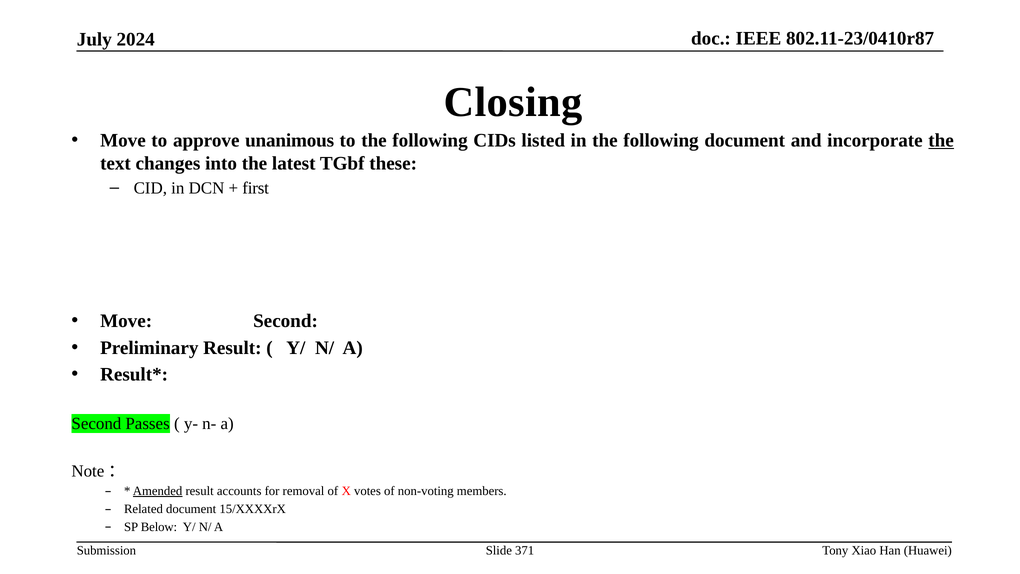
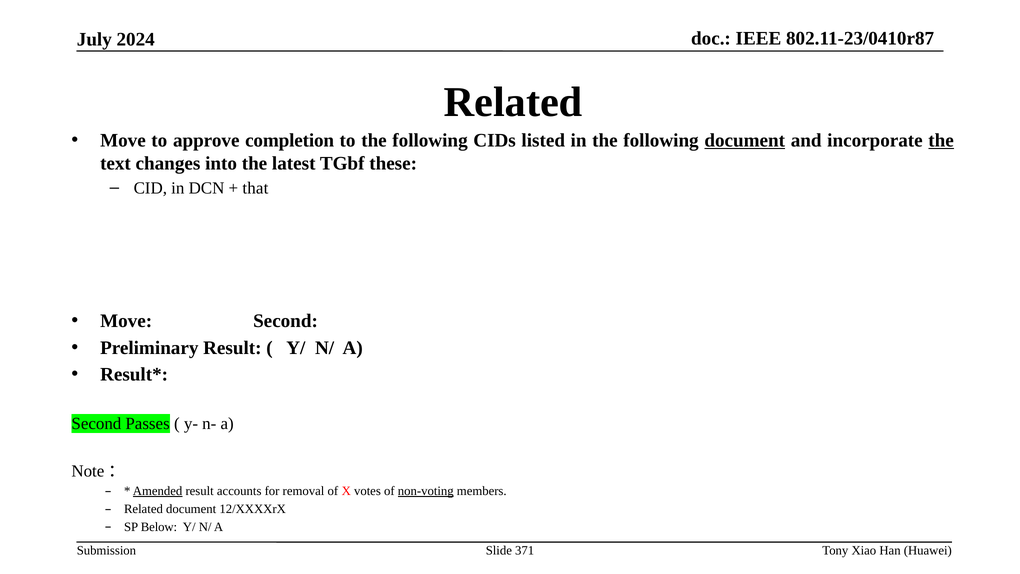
Closing: Closing -> Related (513, 102)
unanimous: unanimous -> completion (290, 140)
document underline: none -> present (745, 140)
first: first -> that (255, 188)
non-voting underline: none -> present (426, 491)
15/XXXXrX: 15/XXXXrX -> 12/XXXXrX (253, 509)
